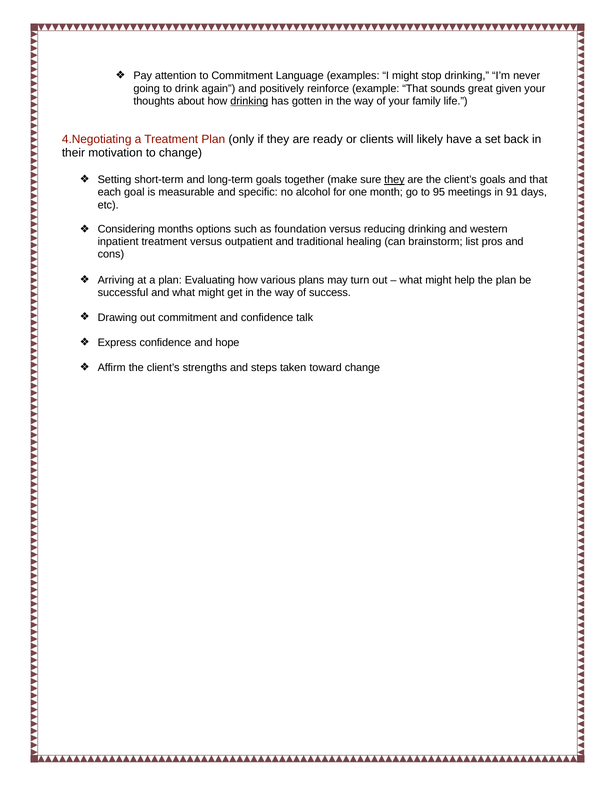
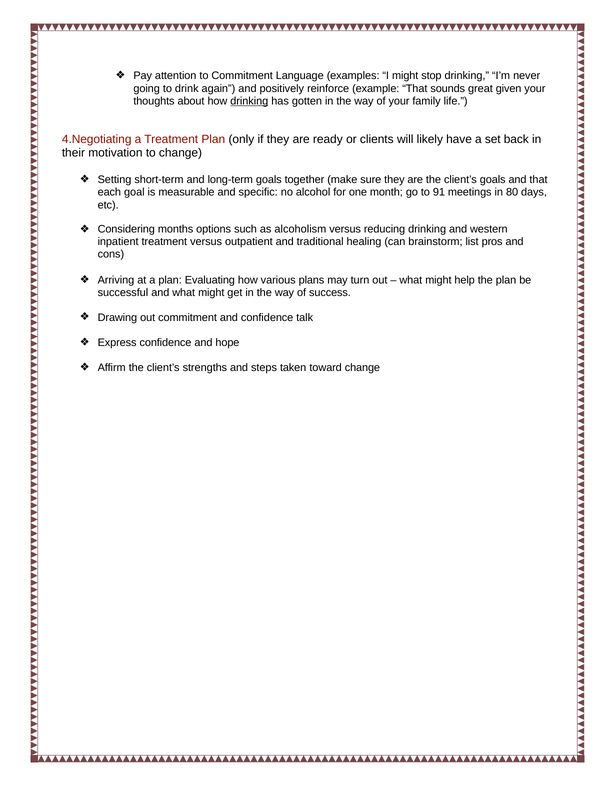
they underline: present -> none (394, 180)
95: 95 -> 91 (439, 193)
91: 91 -> 80 (512, 193)
foundation: foundation -> alcoholism (300, 230)
